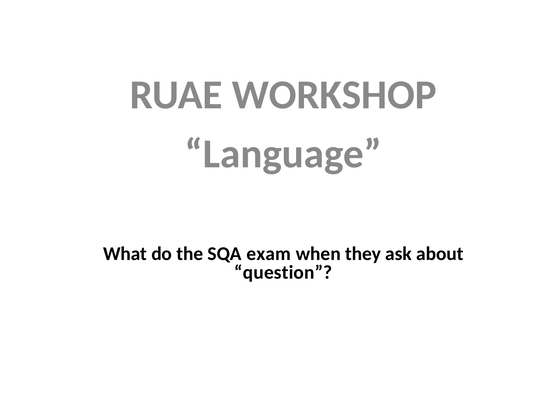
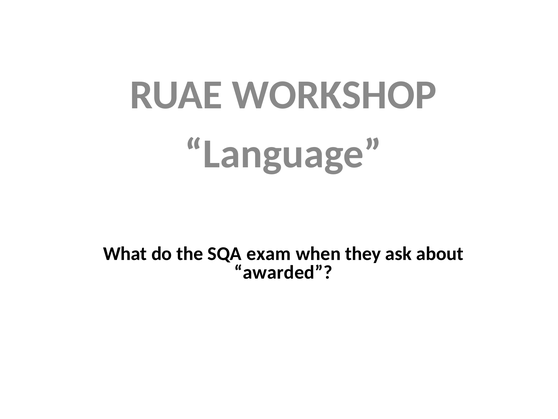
question: question -> awarded (283, 272)
